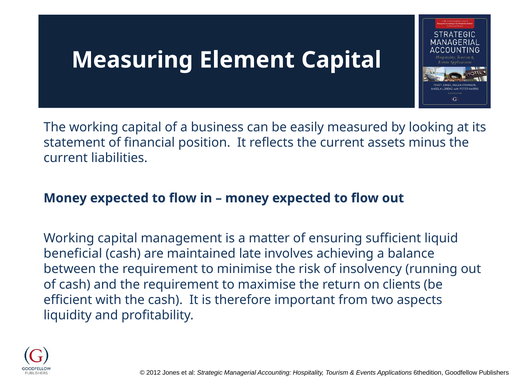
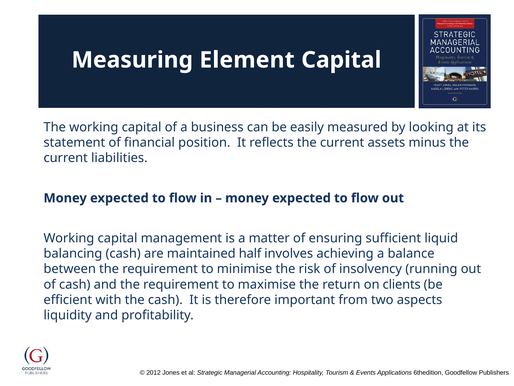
beneficial: beneficial -> balancing (73, 253)
late: late -> half (250, 253)
